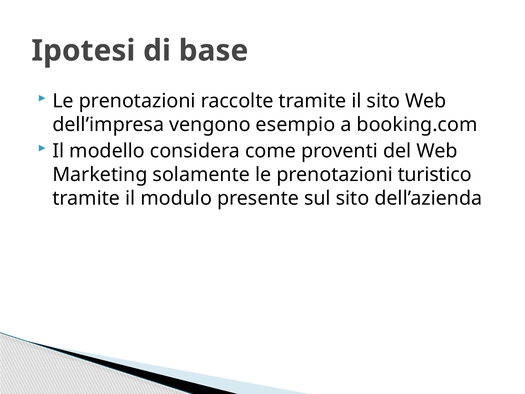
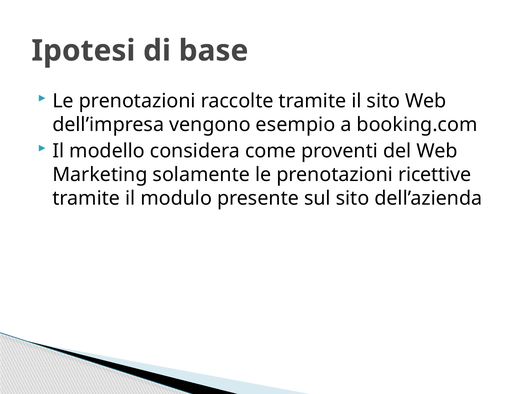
turistico: turistico -> ricettive (435, 175)
